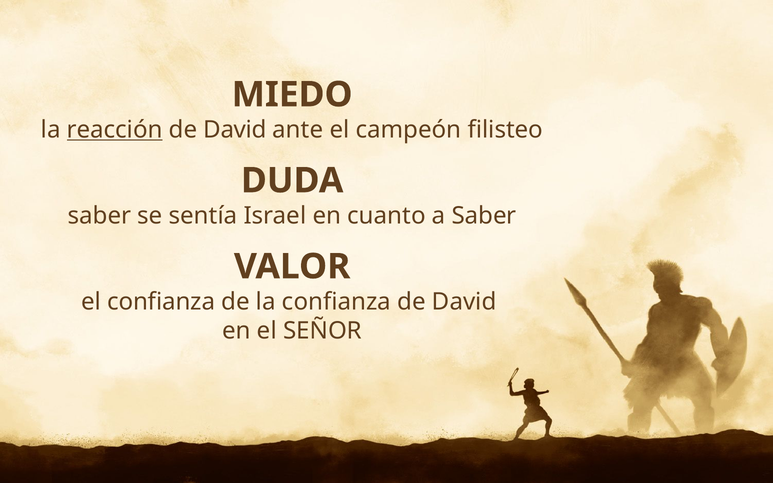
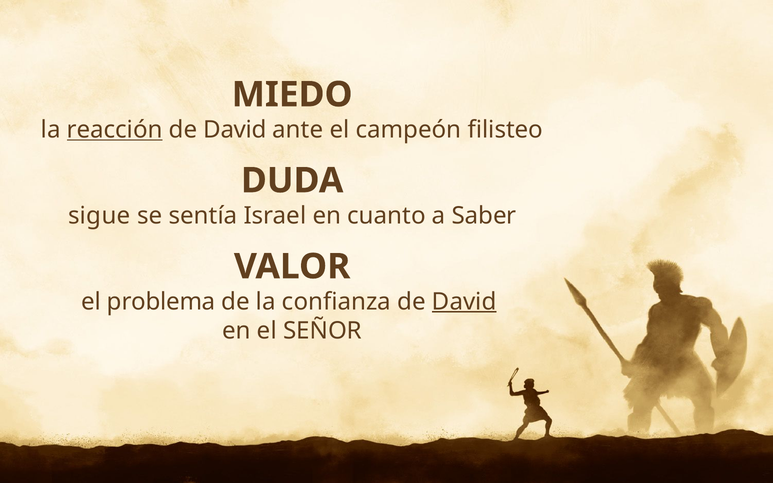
saber: saber -> sigue (99, 216)
el confianza: confianza -> problema (161, 302)
David underline: none -> present (464, 302)
